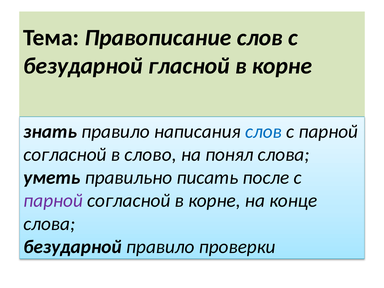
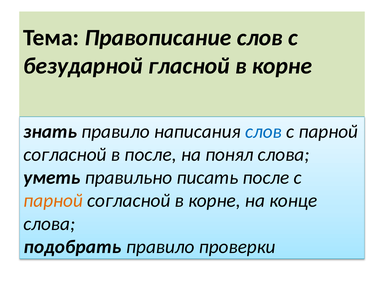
в слово: слово -> после (151, 155)
парной colour: purple -> orange (53, 201)
безударной: безударной -> подобрать (73, 247)
